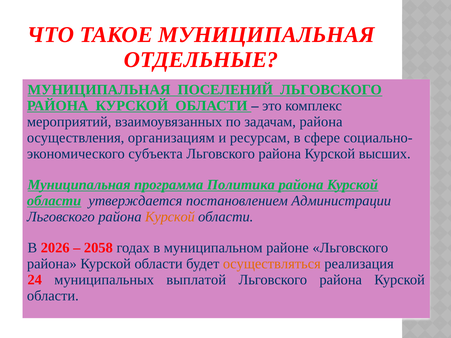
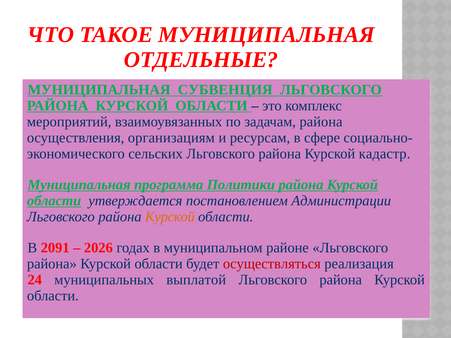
ПОСЕЛЕНИЙ: ПОСЕЛЕНИЙ -> СУБВЕНЦИЯ (225, 90)
субъекта: субъекта -> сельских (156, 154)
высших: высших -> кадастр (385, 154)
Политика: Политика -> Политики (241, 185)
2026: 2026 -> 2091 (55, 248)
2058: 2058 -> 2026 (98, 248)
осуществляться colour: orange -> red (272, 264)
